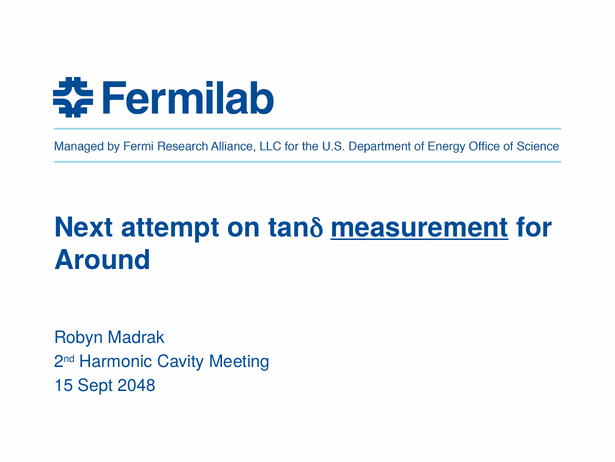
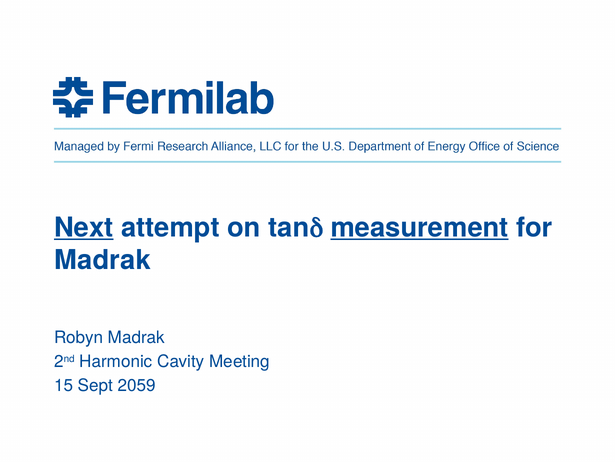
Next underline: none -> present (84, 227)
Around: Around -> Madrak (103, 260)
2048: 2048 -> 2059 (137, 385)
